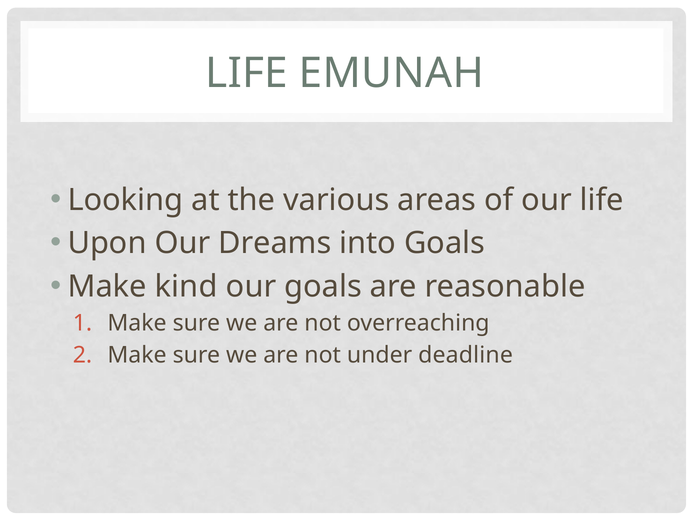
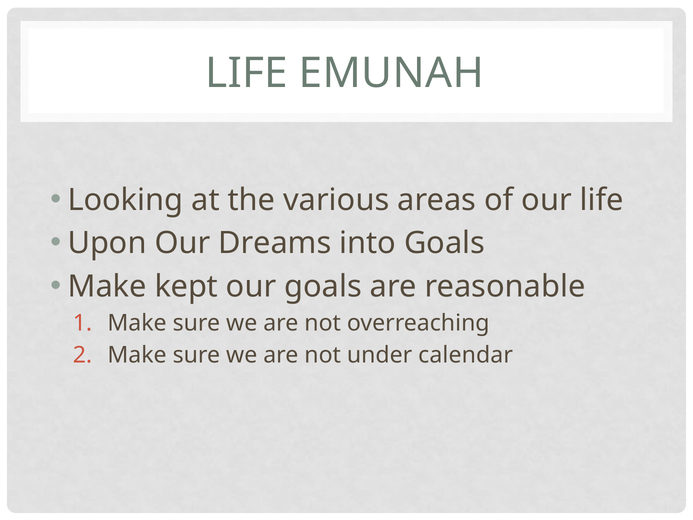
kind: kind -> kept (186, 286)
deadline: deadline -> calendar (466, 355)
